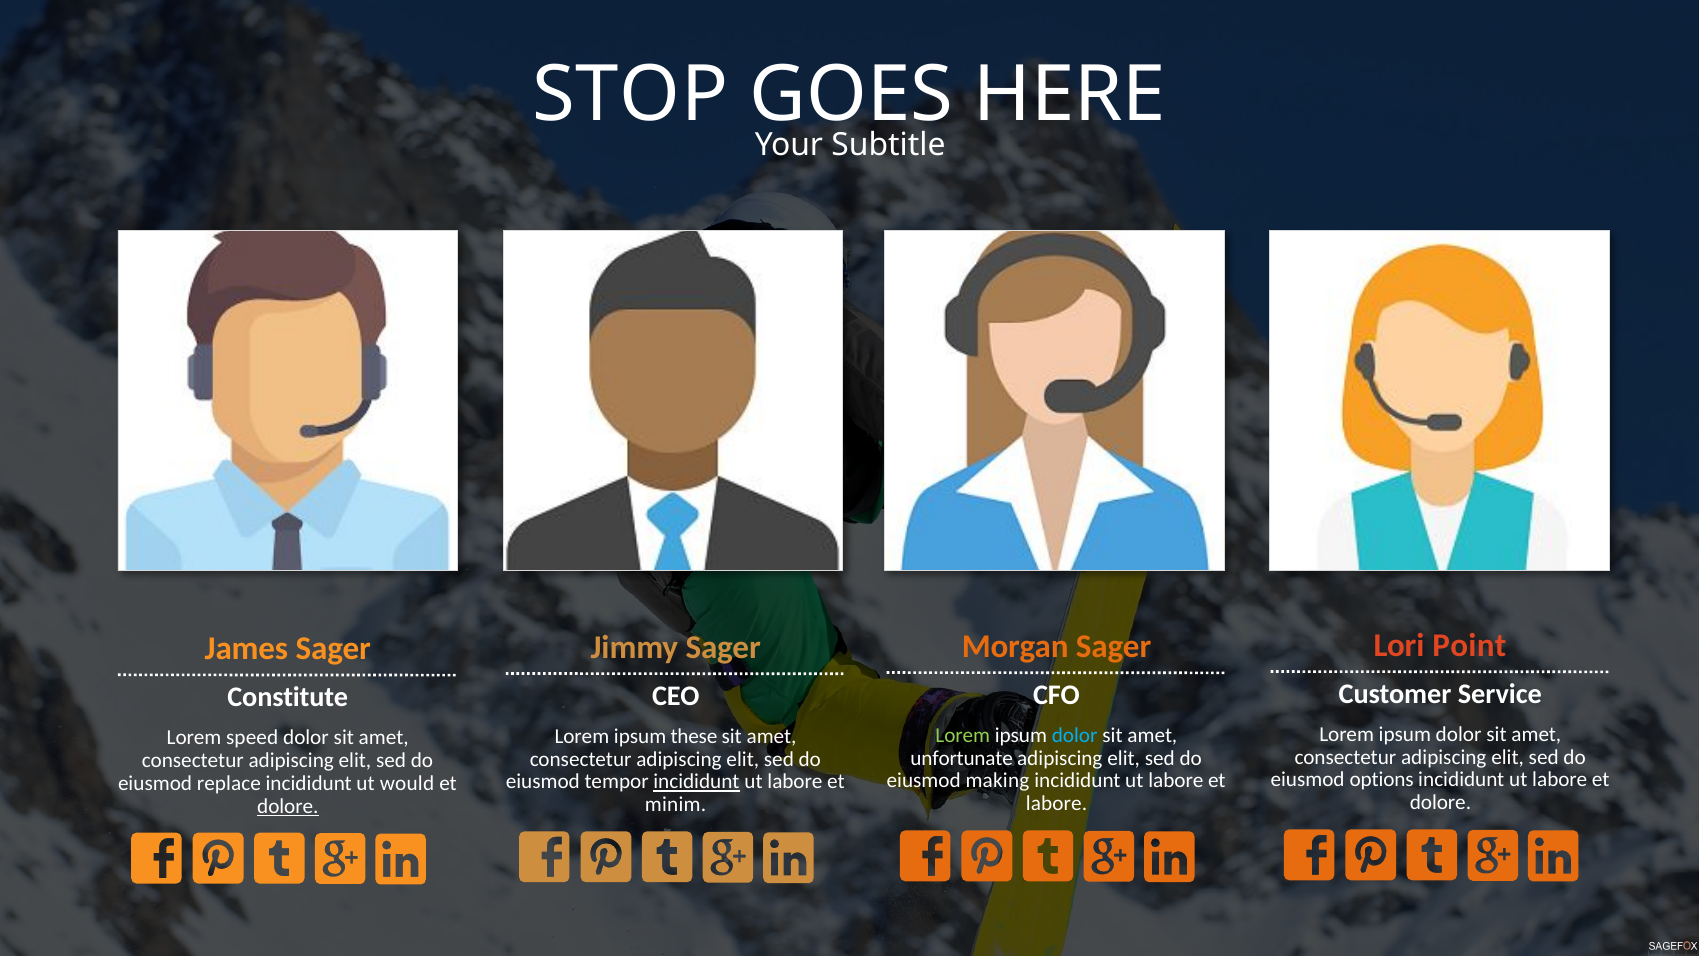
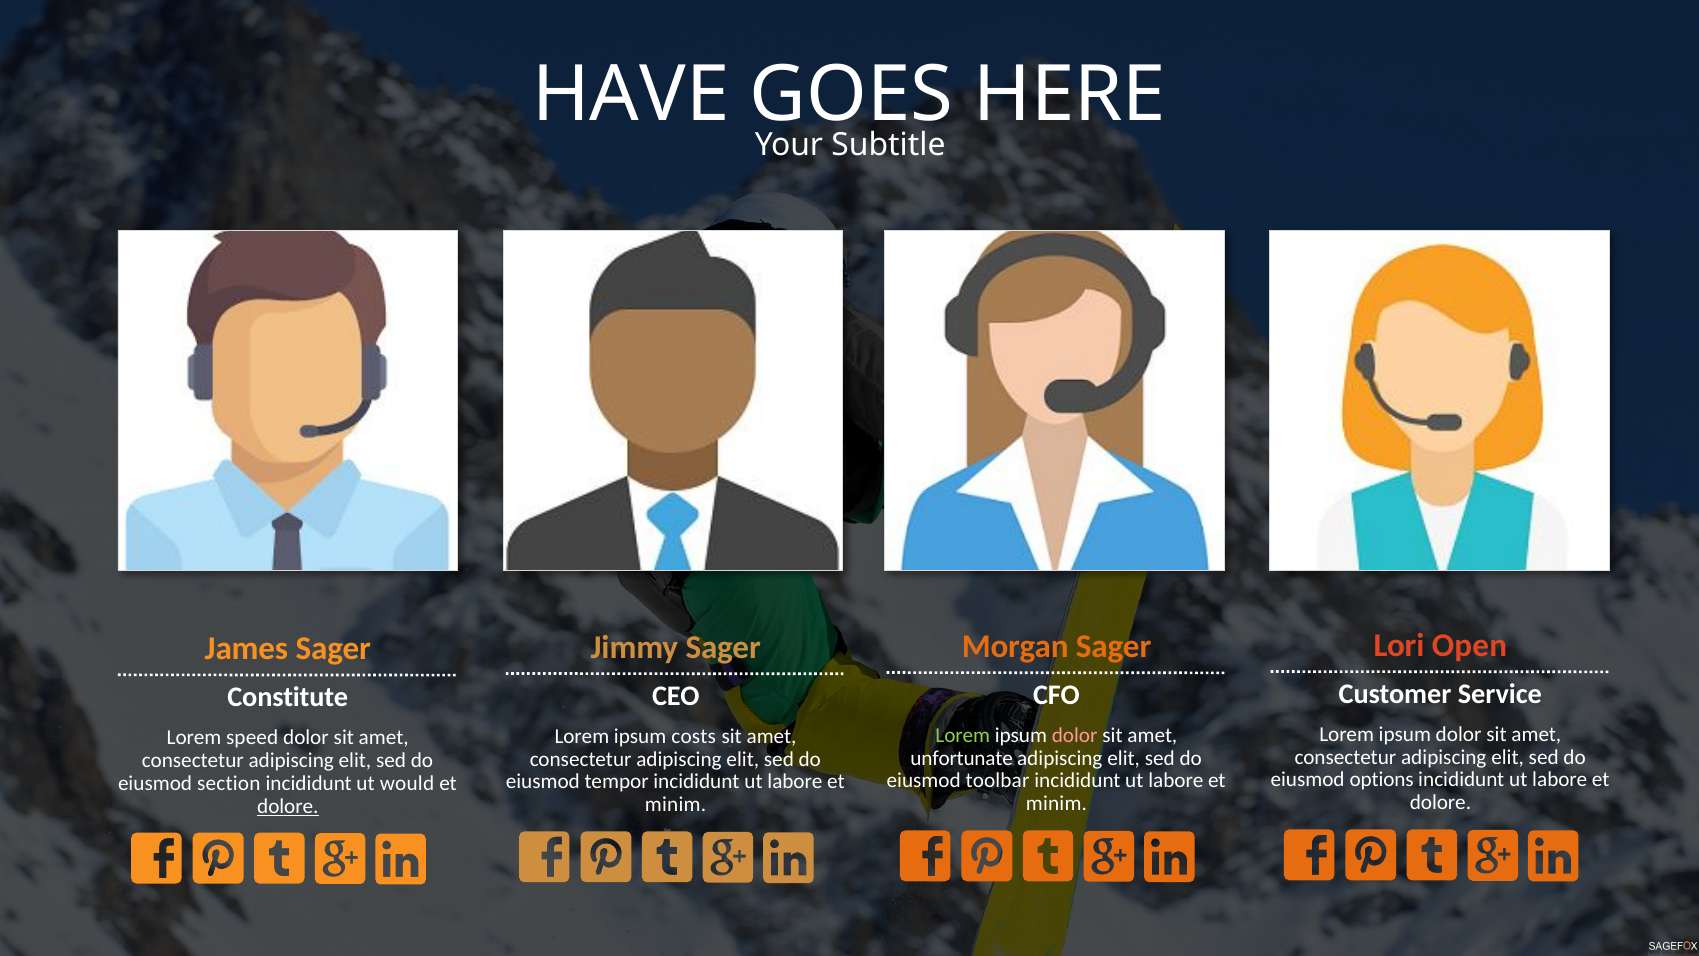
STOP: STOP -> HAVE (631, 94)
Point: Point -> Open (1469, 645)
dolor colour: light blue -> pink (1075, 735)
these: these -> costs (694, 736)
making: making -> toolbar (998, 781)
incididunt underline: present -> none (696, 782)
replace: replace -> section (229, 783)
labore: labore -> minim (1056, 804)
